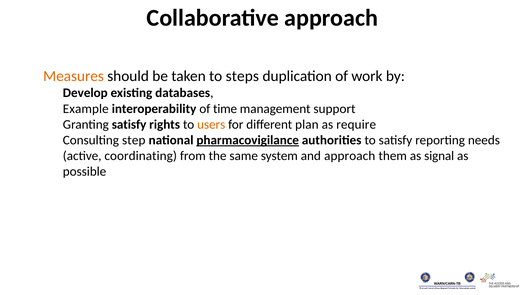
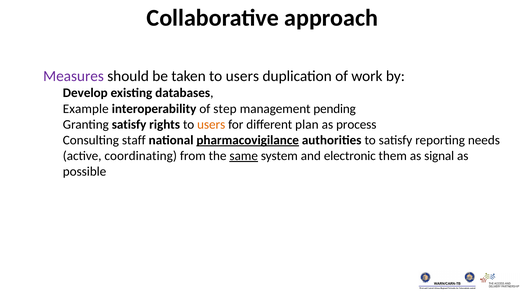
Measures colour: orange -> purple (73, 76)
taken to steps: steps -> users (242, 76)
time: time -> step (225, 109)
support: support -> pending (335, 109)
require: require -> process (356, 125)
step: step -> staff (134, 140)
same underline: none -> present (244, 156)
and approach: approach -> electronic (350, 156)
